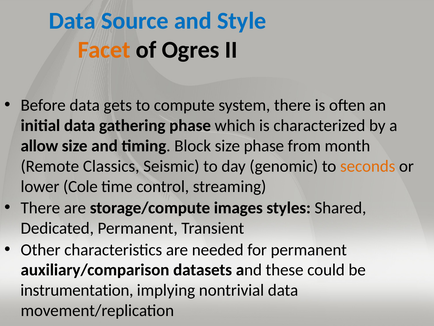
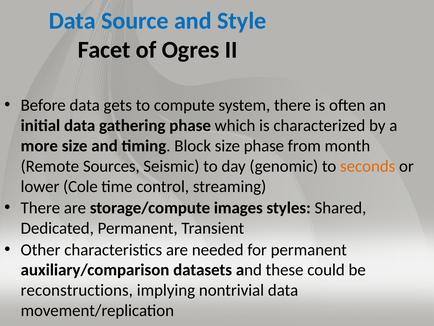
Facet colour: orange -> black (104, 50)
allow: allow -> more (39, 146)
Classics: Classics -> Sources (111, 166)
instrumentation: instrumentation -> reconstructions (77, 290)
